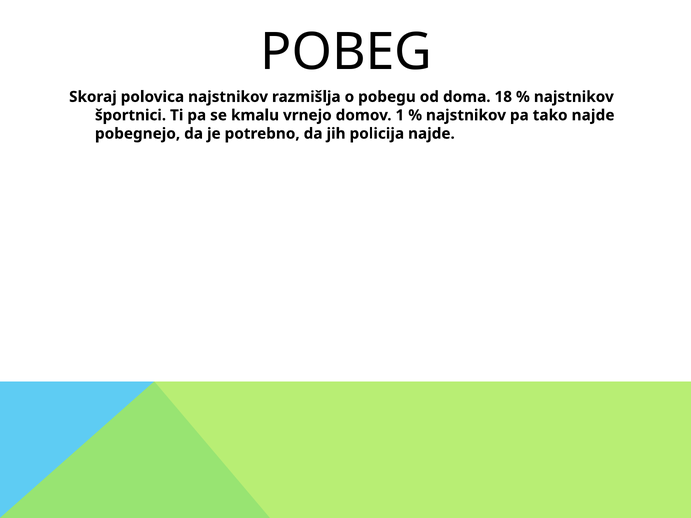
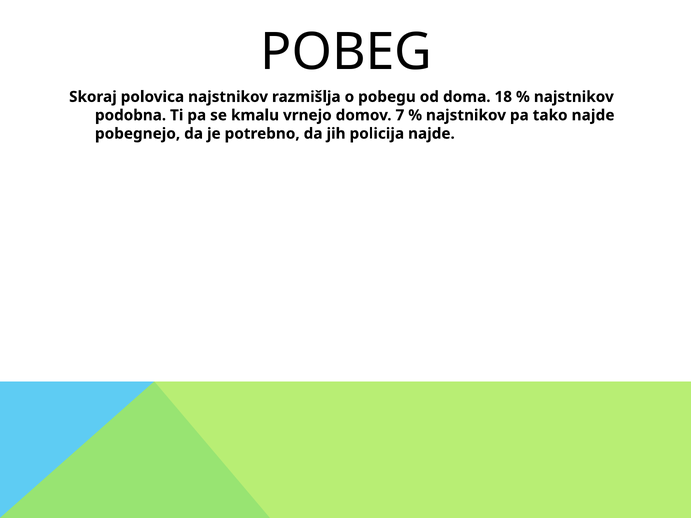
športnici: športnici -> podobna (131, 115)
1: 1 -> 7 (400, 115)
